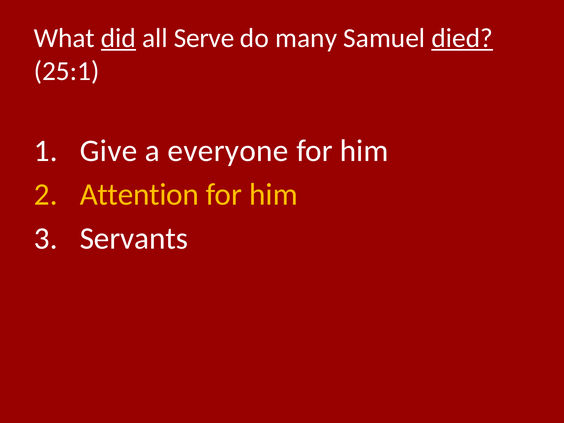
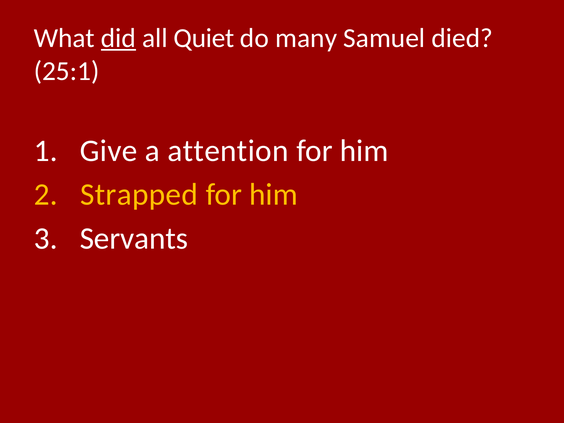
Serve: Serve -> Quiet (204, 38)
died underline: present -> none (462, 38)
everyone: everyone -> attention (228, 151)
Attention: Attention -> Strapped (139, 195)
